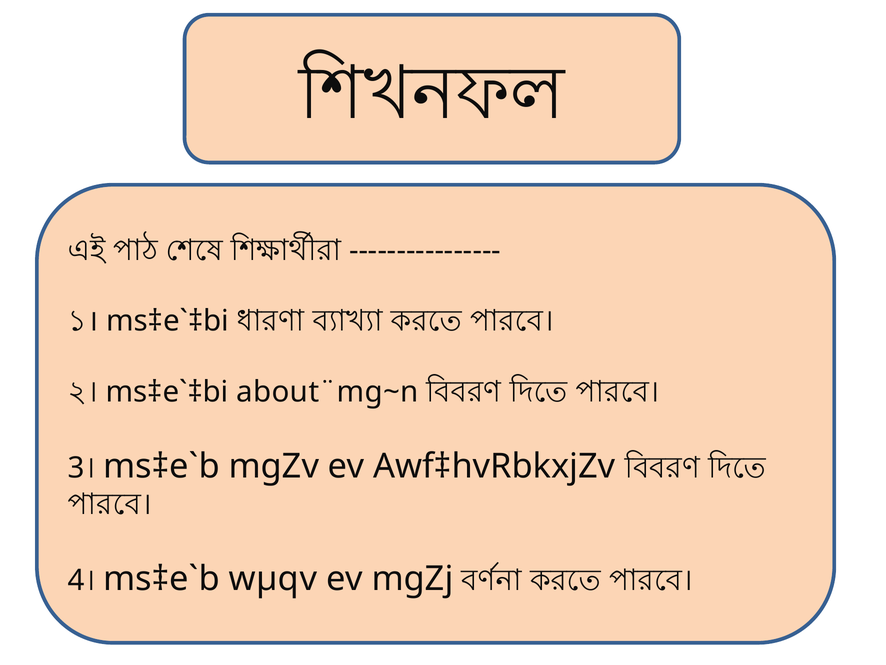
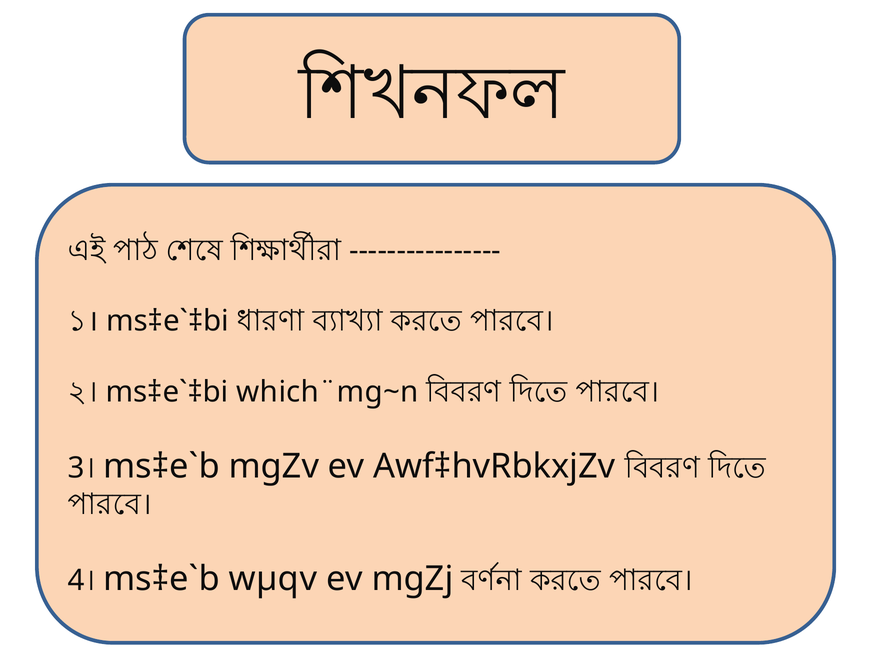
about¨mg~n: about¨mg~n -> which¨mg~n (328, 392)
